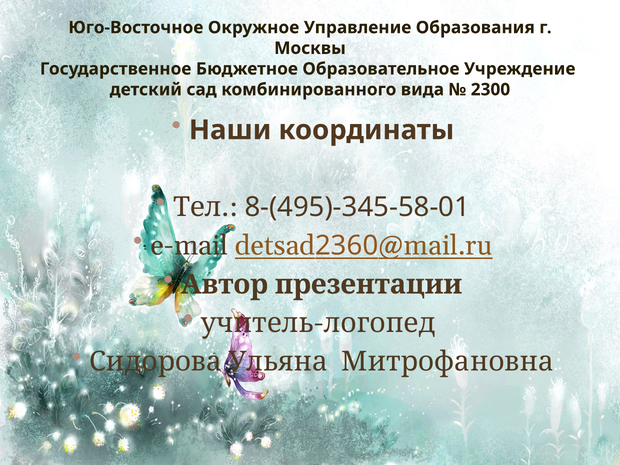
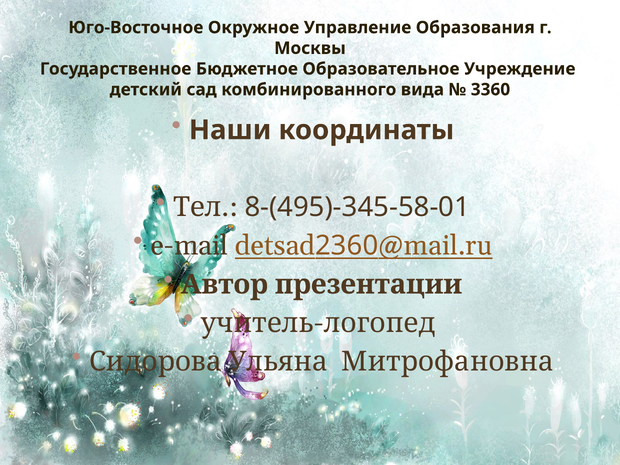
2300: 2300 -> 3360 (490, 90)
